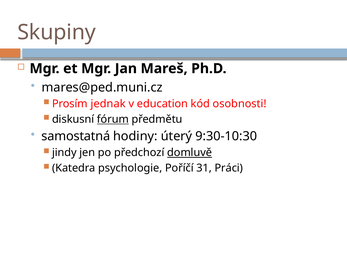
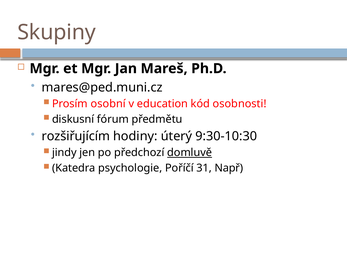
jednak: jednak -> osobní (108, 104)
fórum underline: present -> none (113, 119)
samostatná: samostatná -> rozšiřujícím (76, 136)
Práci: Práci -> Např (229, 168)
